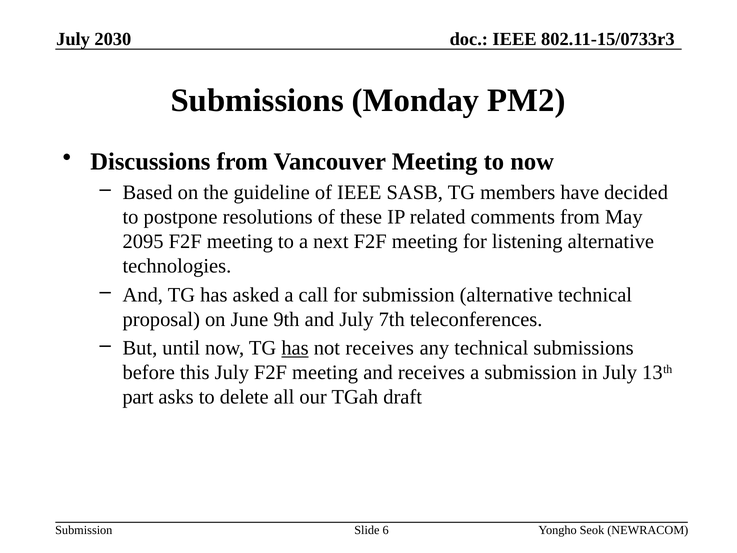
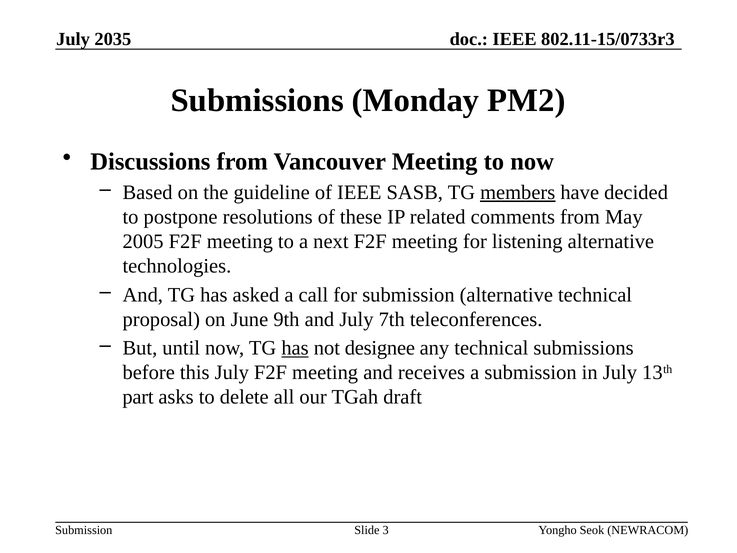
2030: 2030 -> 2035 (113, 39)
members underline: none -> present (518, 192)
2095: 2095 -> 2005 (143, 241)
not receives: receives -> designee (380, 348)
6: 6 -> 3 (386, 530)
